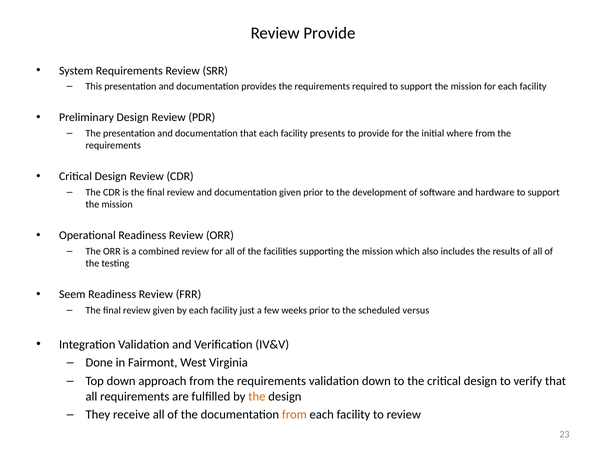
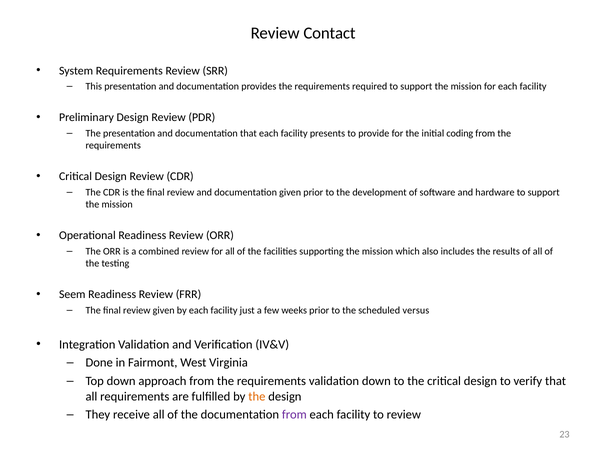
Review Provide: Provide -> Contact (329, 33)
where: where -> coding (460, 133)
from colour: orange -> purple (294, 414)
